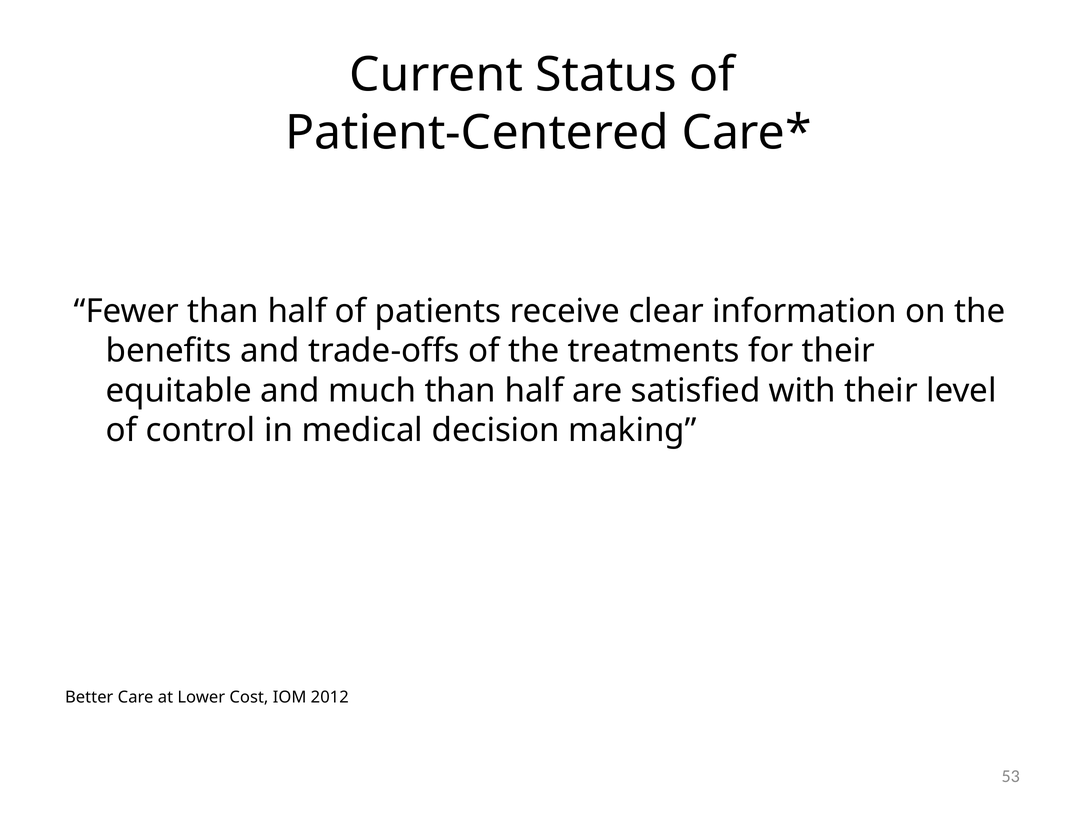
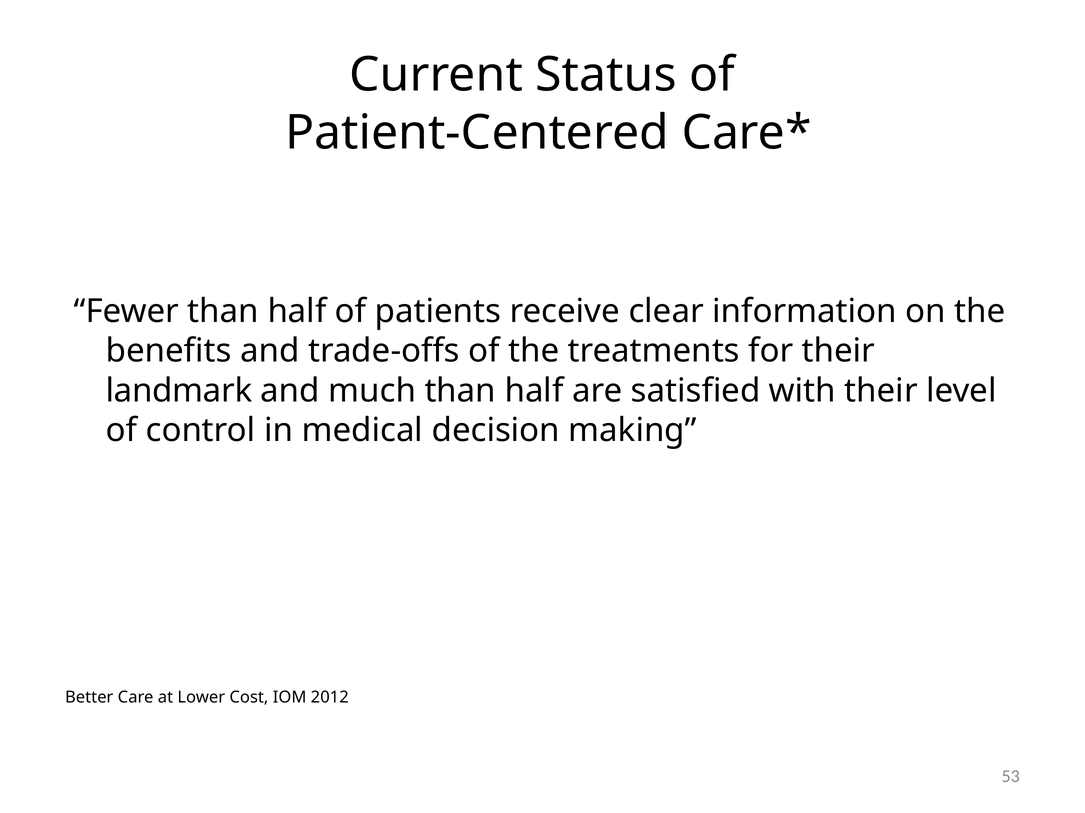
equitable: equitable -> landmark (179, 391)
